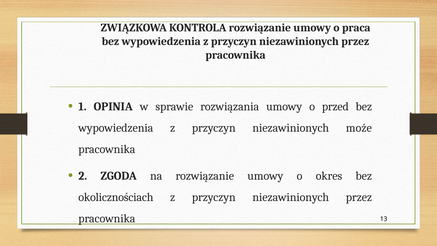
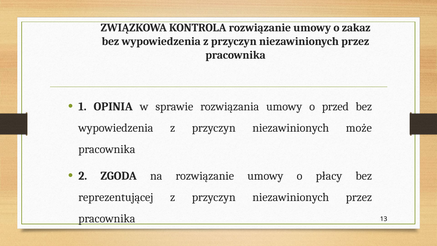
praca: praca -> zakaz (356, 28)
okres: okres -> płacy (329, 176)
okolicznościach: okolicznościach -> reprezentującej (116, 197)
